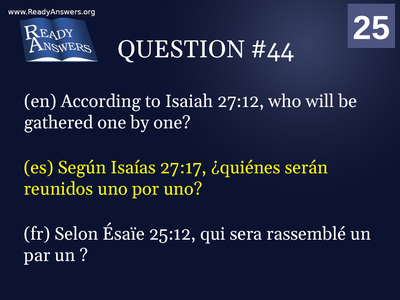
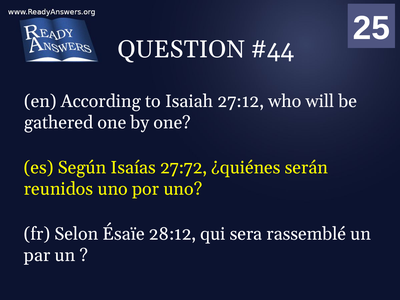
27:17: 27:17 -> 27:72 (184, 168)
25:12: 25:12 -> 28:12 (172, 234)
